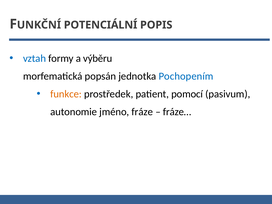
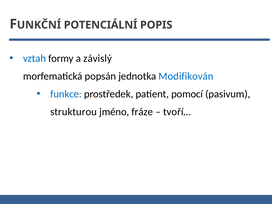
výběru: výběru -> závislý (98, 58)
Pochopením: Pochopením -> Modifikován (186, 76)
funkce colour: orange -> blue (66, 94)
autonomie: autonomie -> strukturou (74, 112)
fráze…: fráze… -> tvoří… (177, 112)
